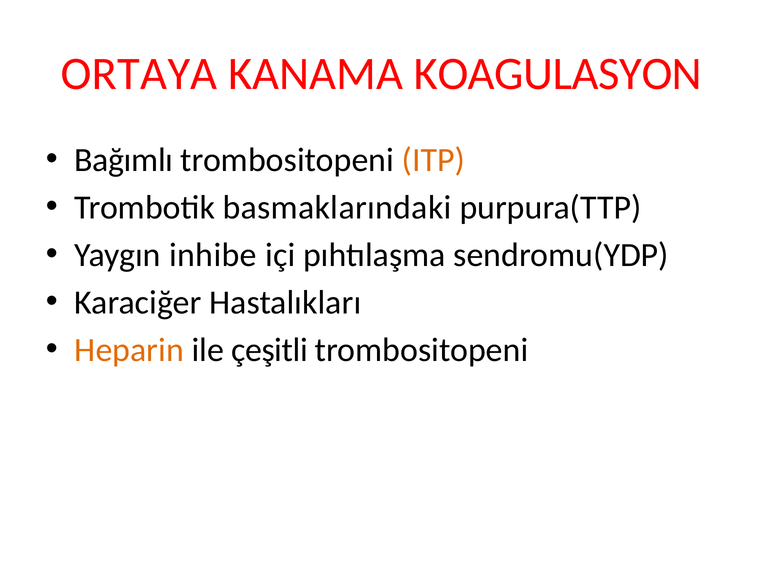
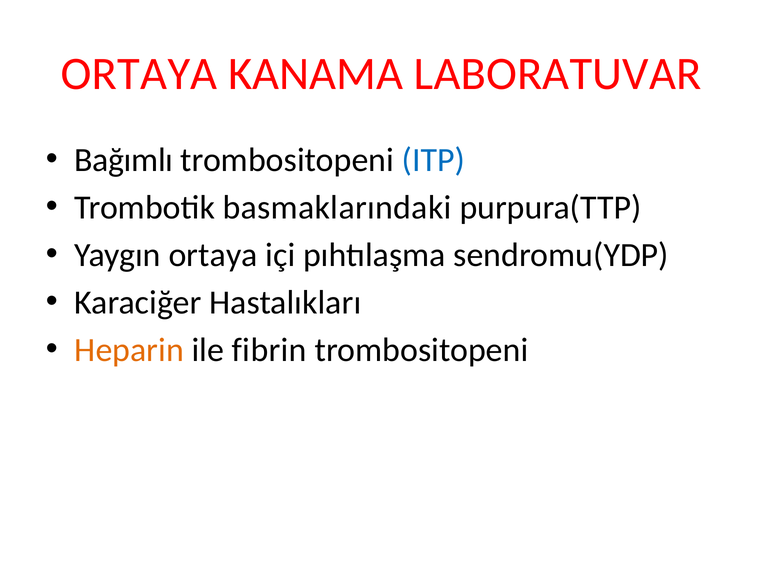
KOAGULASYON: KOAGULASYON -> LABORATUVAR (558, 74)
ITP colour: orange -> blue (433, 160)
Yaygın inhibe: inhibe -> ortaya (213, 255)
çeşitli: çeşitli -> fibrin (269, 350)
